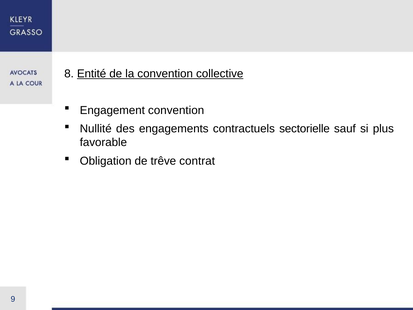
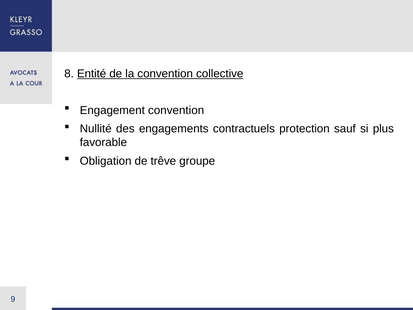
sectorielle: sectorielle -> protection (304, 129)
contrat: contrat -> groupe (197, 161)
